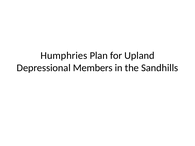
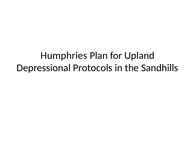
Members: Members -> Protocols (93, 68)
